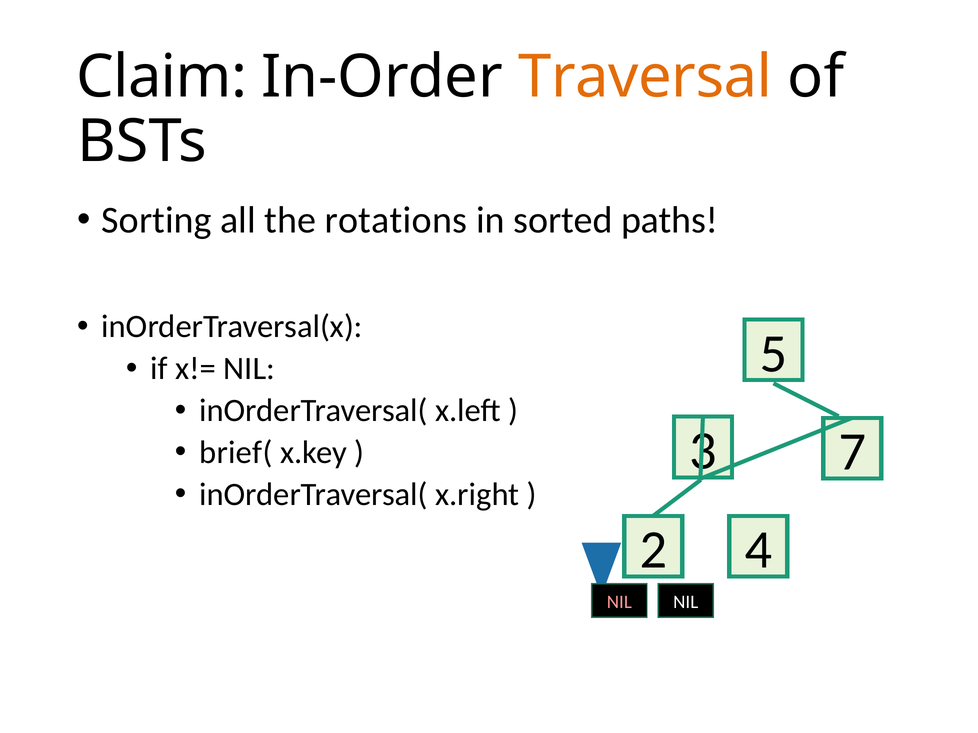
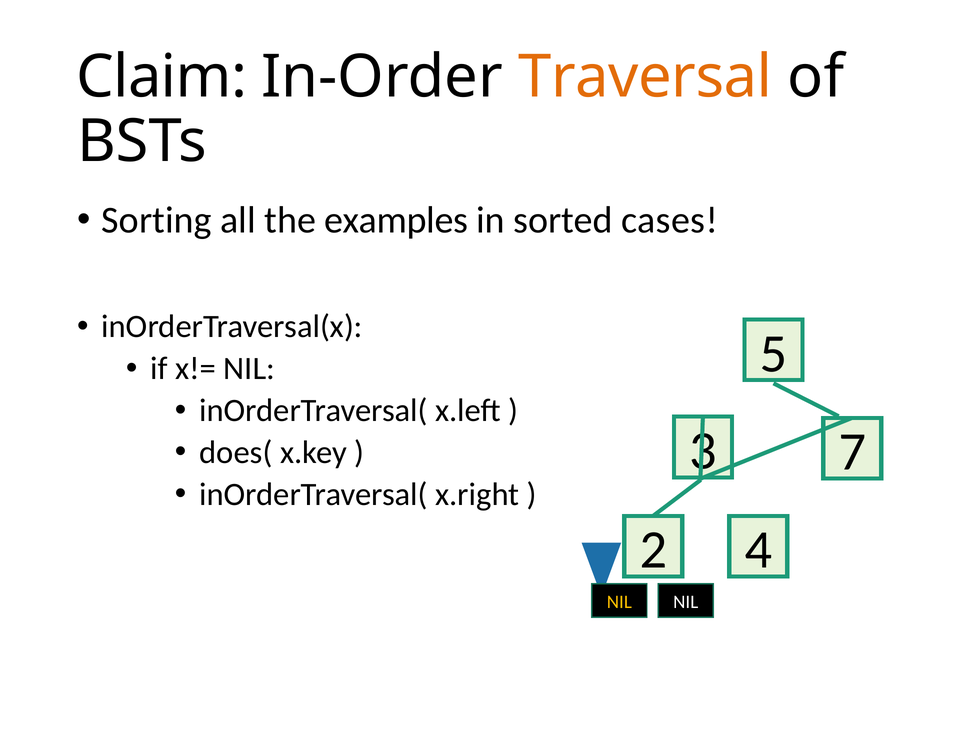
rotations: rotations -> examples (396, 220)
paths: paths -> cases (669, 220)
brief(: brief( -> does( (236, 453)
NIL colour: pink -> yellow (619, 602)
